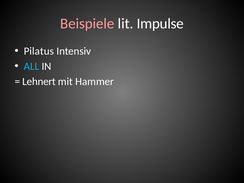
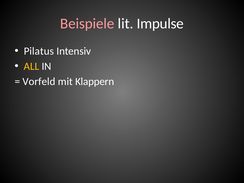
ALL colour: light blue -> yellow (31, 66)
Lehnert: Lehnert -> Vorfeld (39, 82)
Hammer: Hammer -> Klappern (95, 82)
